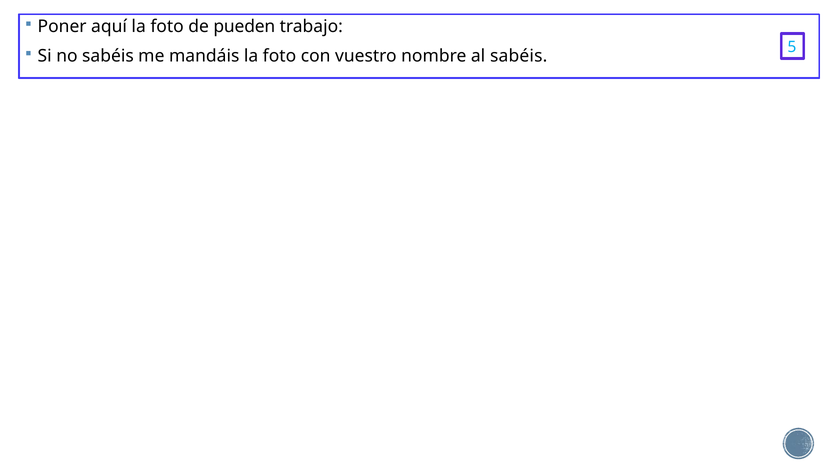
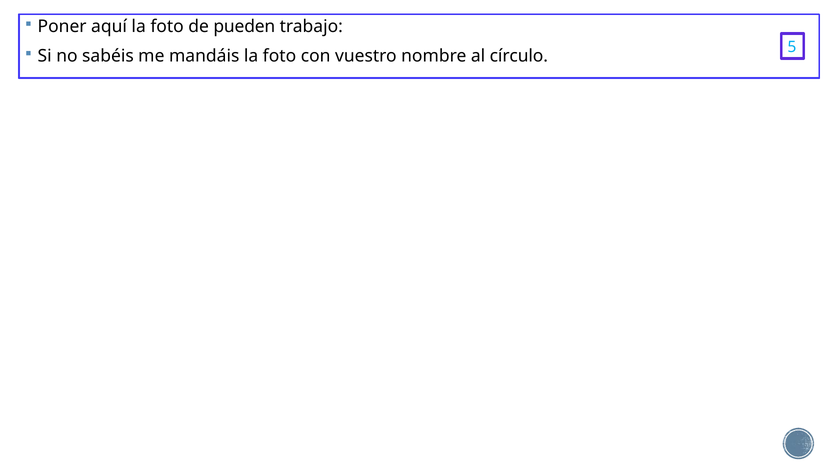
al sabéis: sabéis -> círculo (519, 56)
